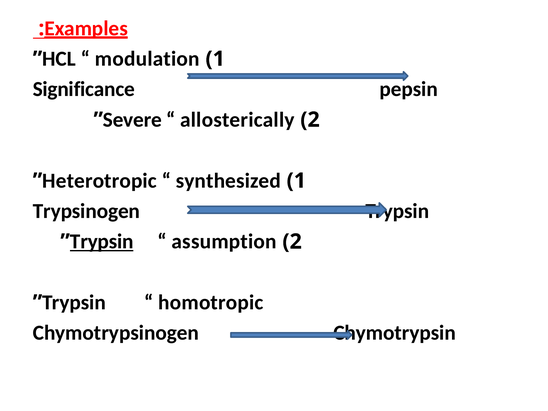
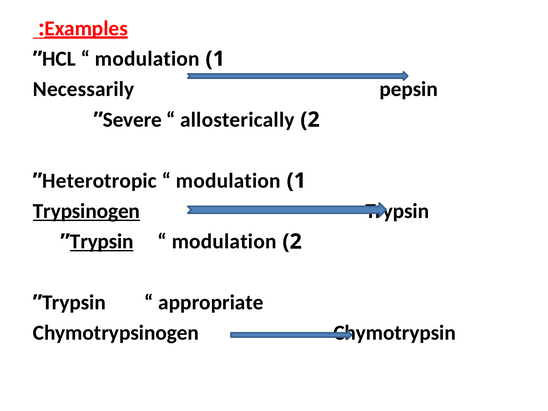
Significance: Significance -> Necessarily (84, 89)
synthesized: synthesized -> modulation (228, 181)
Trypsinogen underline: none -> present (86, 211)
assumption: assumption -> modulation (224, 242)
homotropic: homotropic -> appropriate (211, 302)
